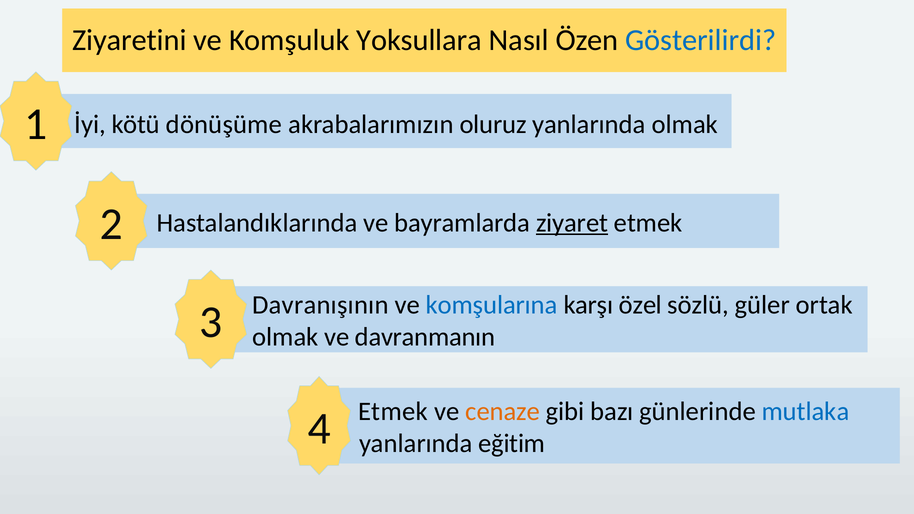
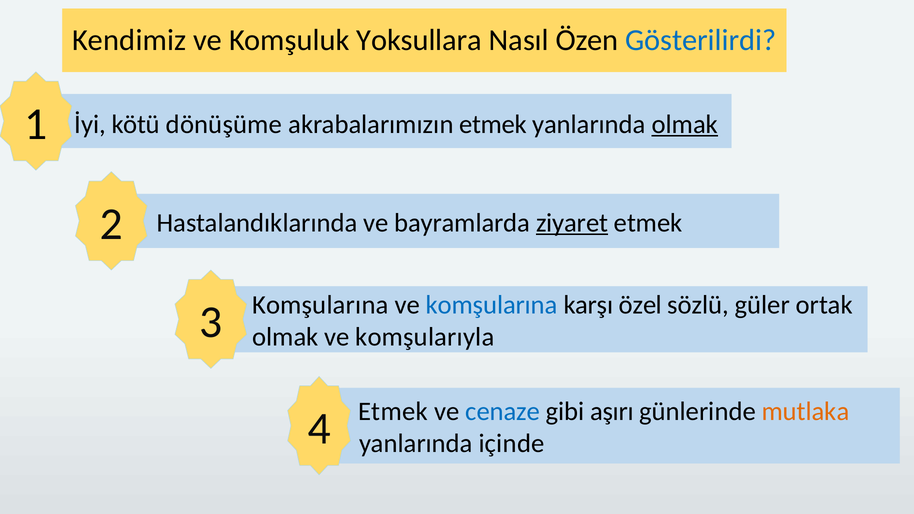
Ziyaretini: Ziyaretini -> Kendimiz (129, 40)
akrabalarımızın oluruz: oluruz -> etmek (493, 124)
olmak underline: none -> present (685, 124)
Davranışının: Davranışının -> Komşularına (320, 305)
davranmanın: davranmanın -> komşularıyla (425, 337)
cenaze colour: orange -> blue (503, 412)
bazı: bazı -> aşırı (612, 412)
mutlaka colour: blue -> orange (806, 412)
eğitim: eğitim -> içinde (512, 444)
